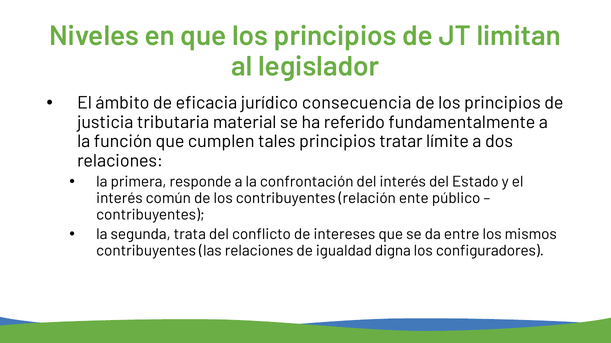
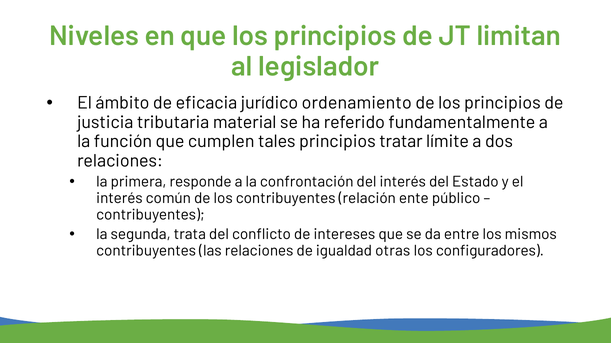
consecuencia: consecuencia -> ordenamiento (357, 103)
digna: digna -> otras (393, 251)
